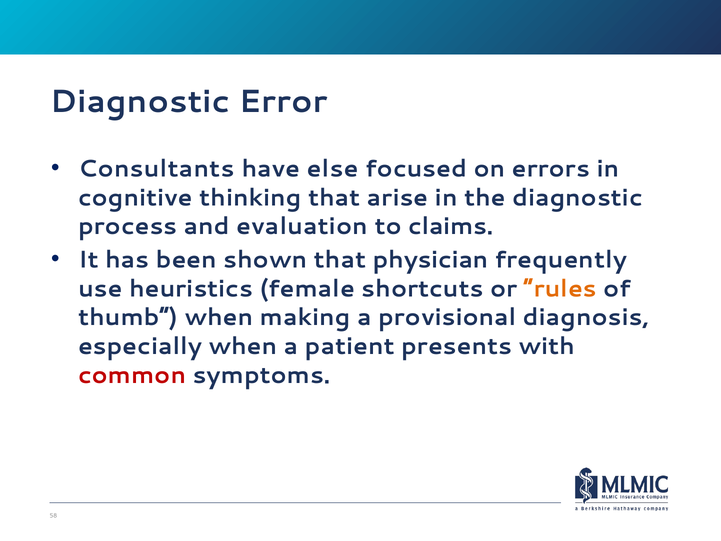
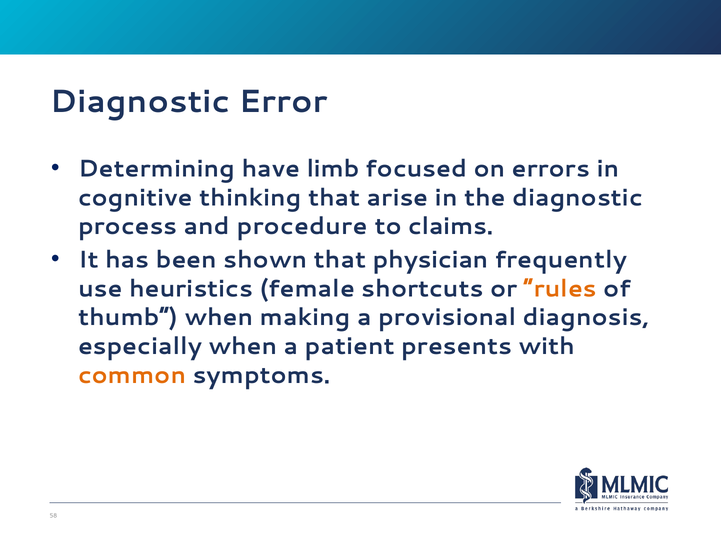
Consultants: Consultants -> Determining (157, 169)
else: else -> limb (333, 169)
evaluation: evaluation -> procedure (302, 226)
common colour: red -> orange (132, 375)
